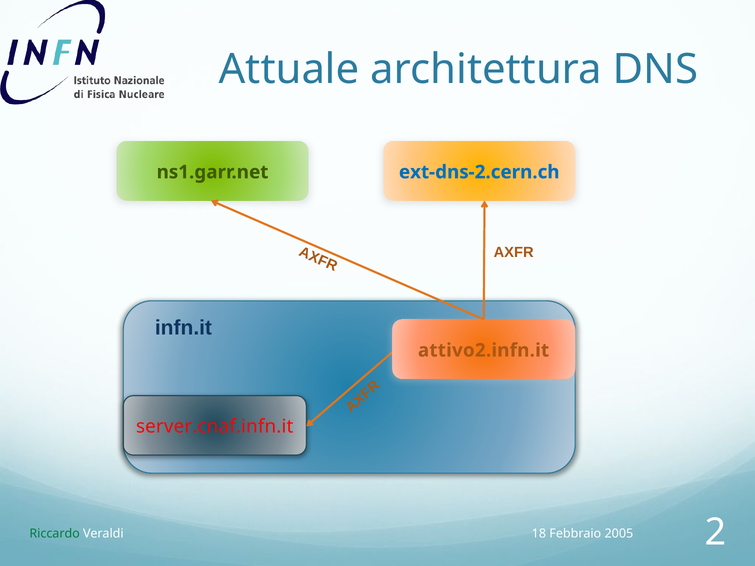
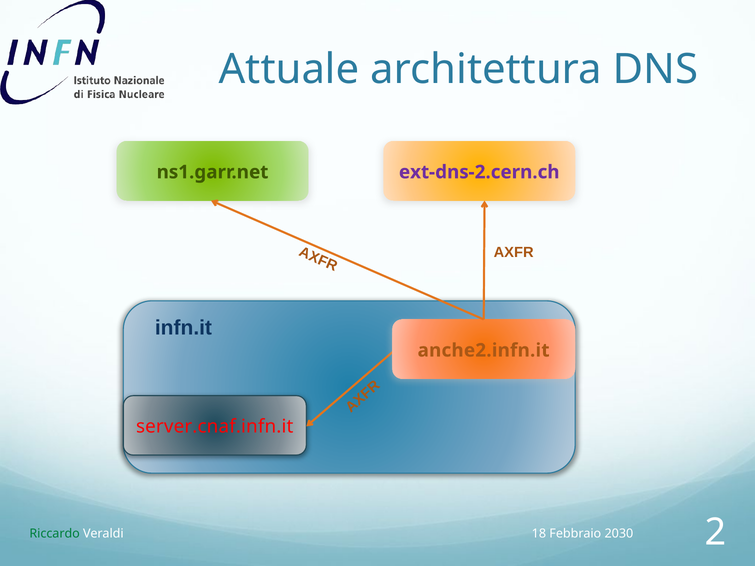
ext-dns-2.cern.ch colour: blue -> purple (479, 172)
attivo2.infn.it: attivo2.infn.it -> anche2.infn.it (484, 351)
2005: 2005 -> 2030 (619, 534)
